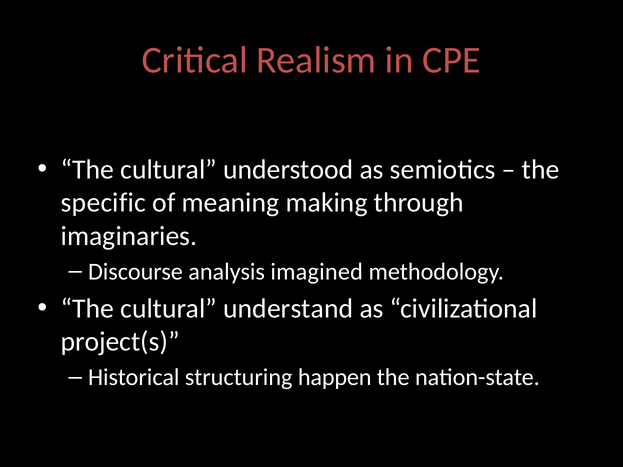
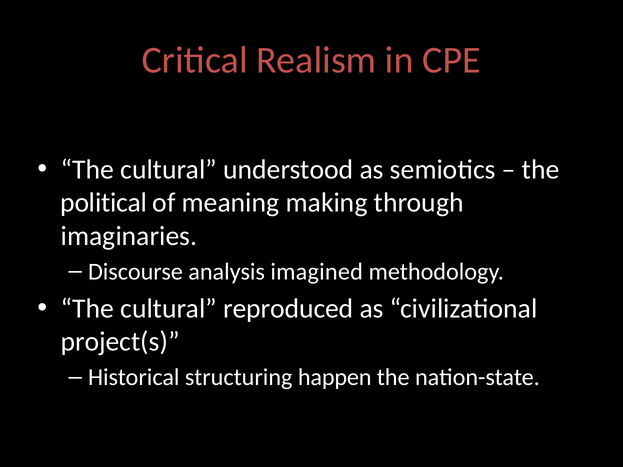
specific: specific -> political (104, 203)
understand: understand -> reproduced (288, 309)
